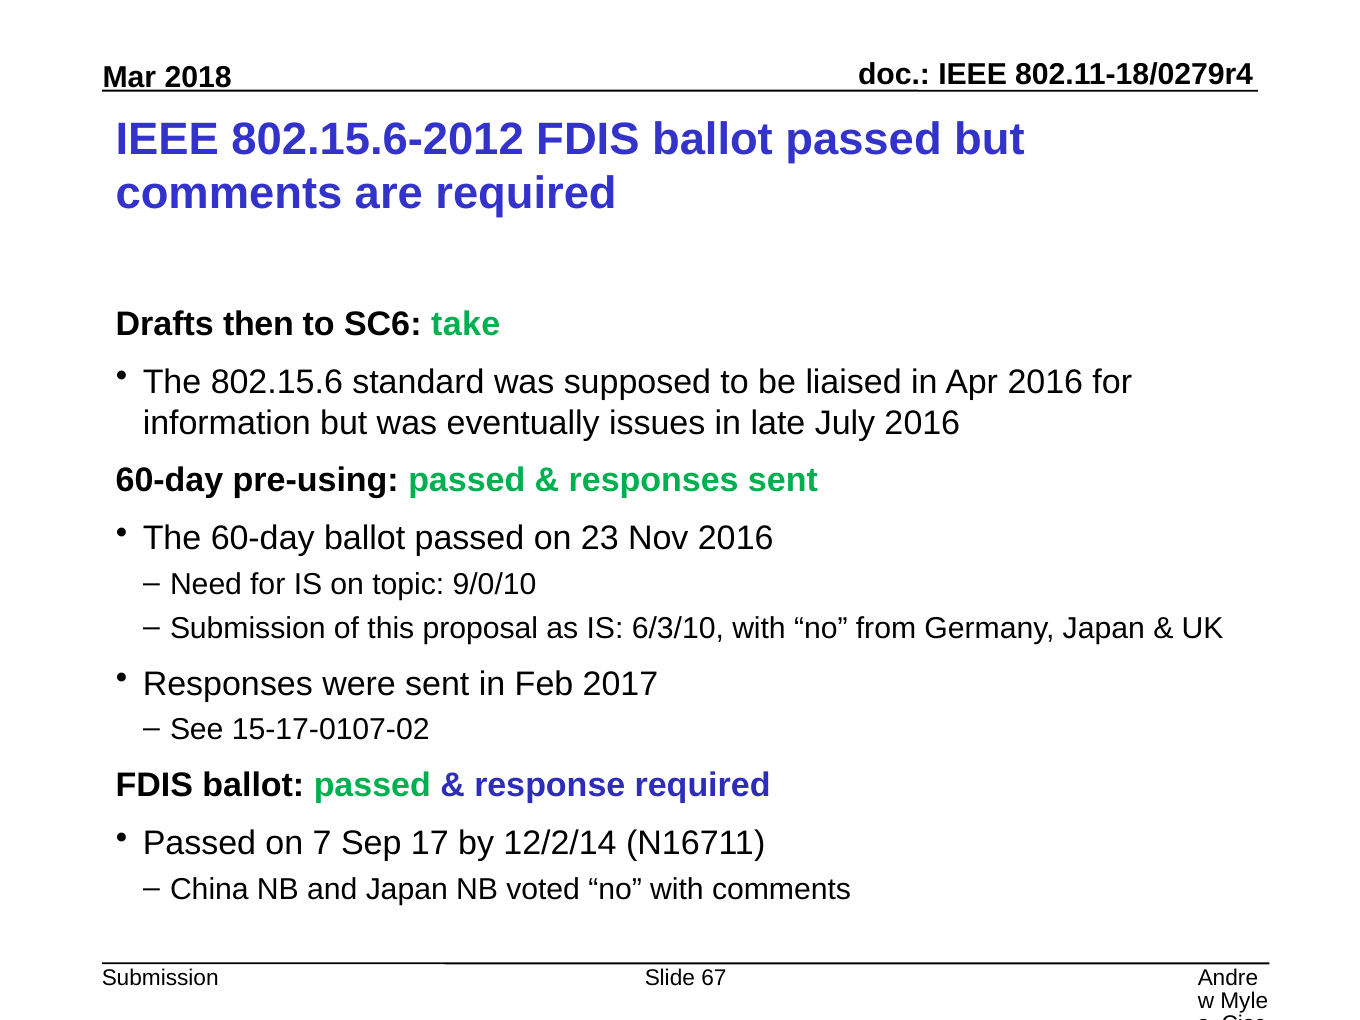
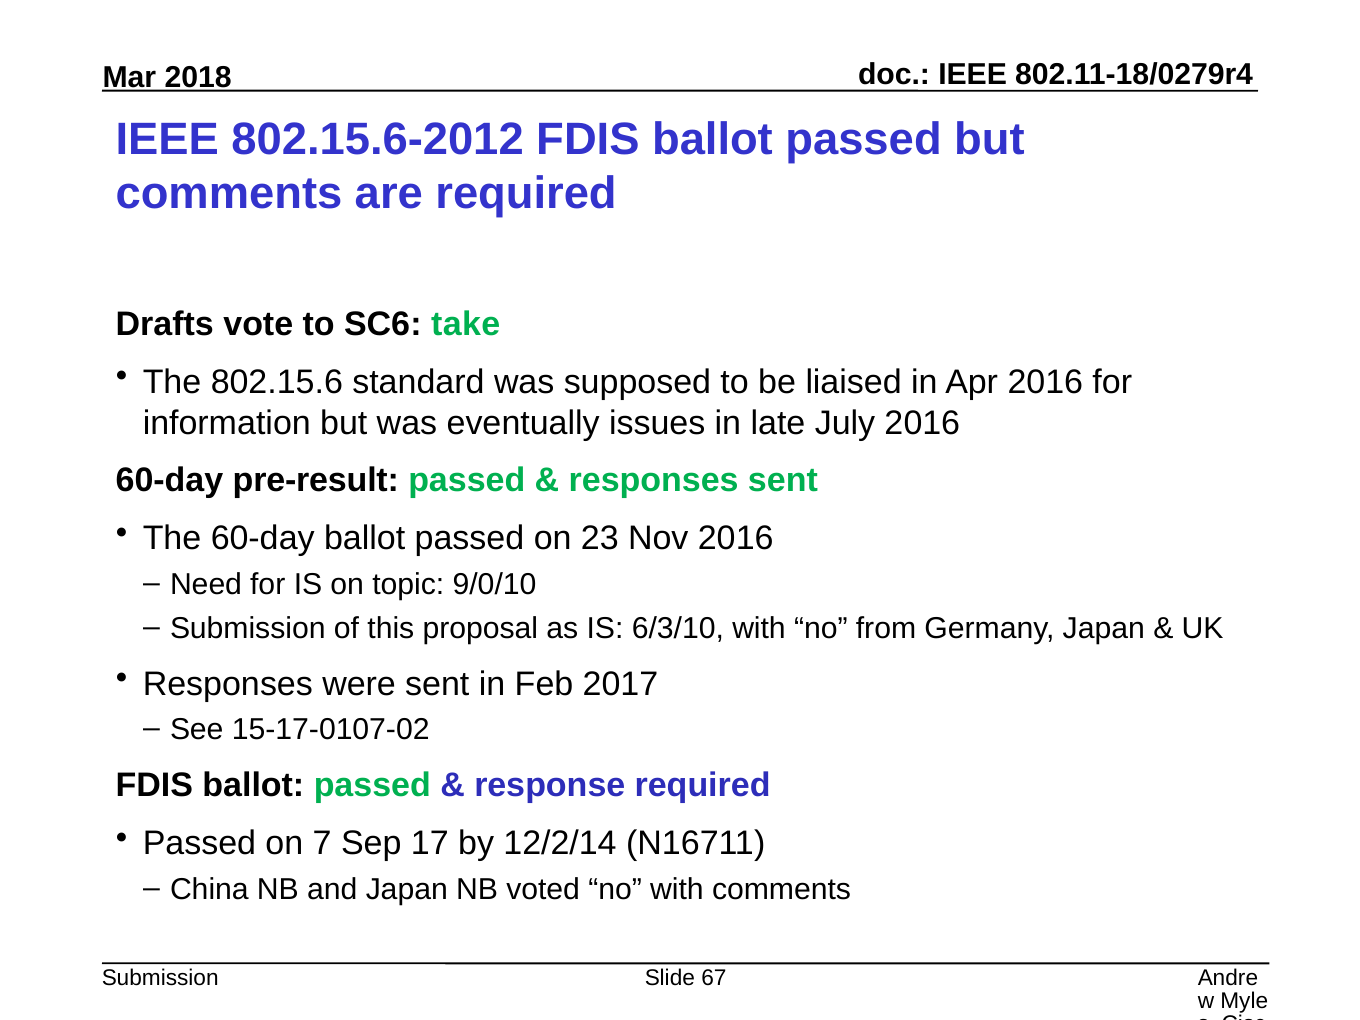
then: then -> vote (258, 324)
pre-using: pre-using -> pre-result (316, 481)
